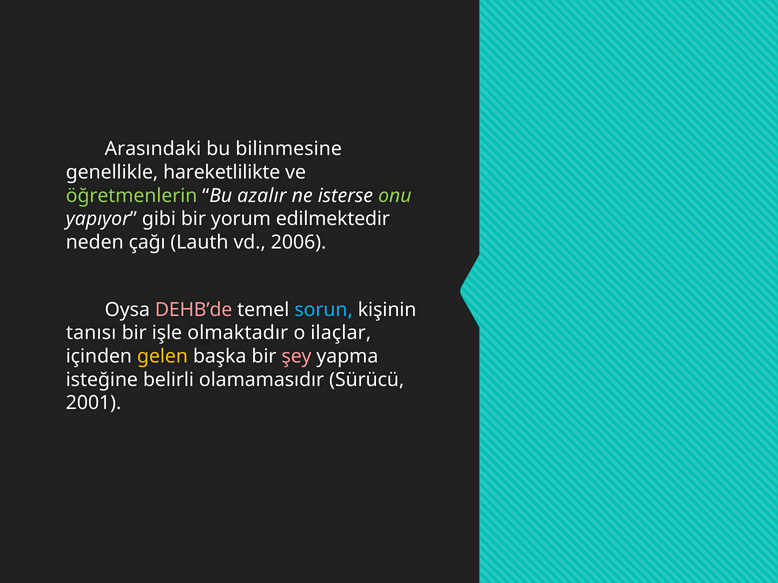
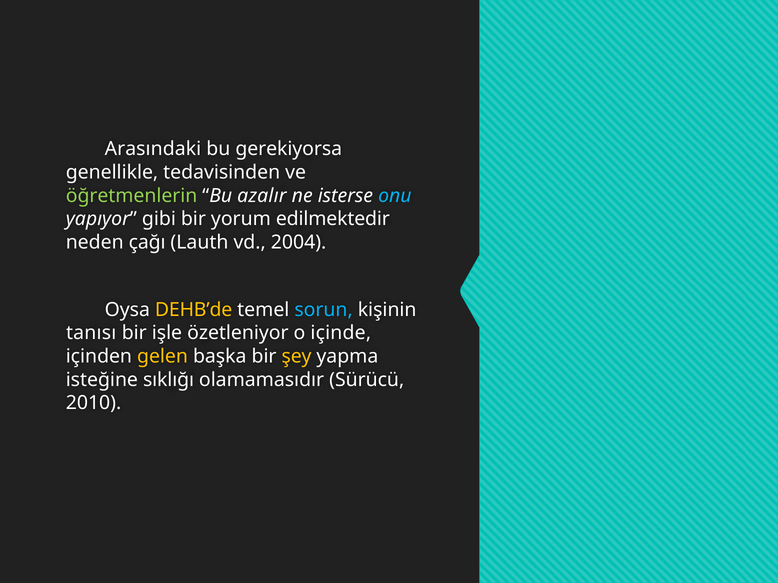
bilinmesine: bilinmesine -> gerekiyorsa (289, 149)
hareketlilikte: hareketlilikte -> tedavisinden (222, 172)
onu colour: light green -> light blue (395, 196)
2006: 2006 -> 2004 (299, 243)
DEHB’de colour: pink -> yellow (194, 310)
olmaktadır: olmaktadır -> özetleniyor (238, 333)
ilaçlar: ilaçlar -> içinde (341, 333)
şey colour: pink -> yellow (297, 357)
belirli: belirli -> sıklığı (169, 380)
2001: 2001 -> 2010 (94, 403)
